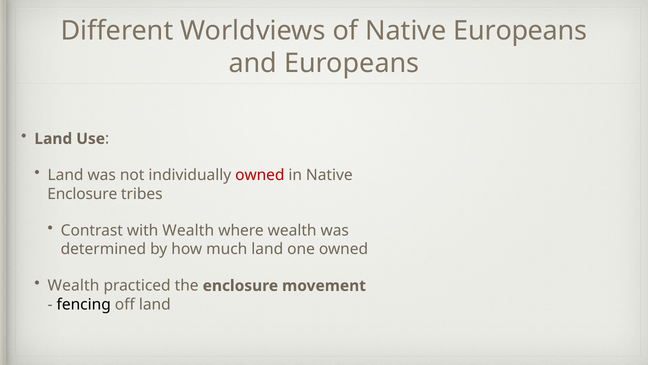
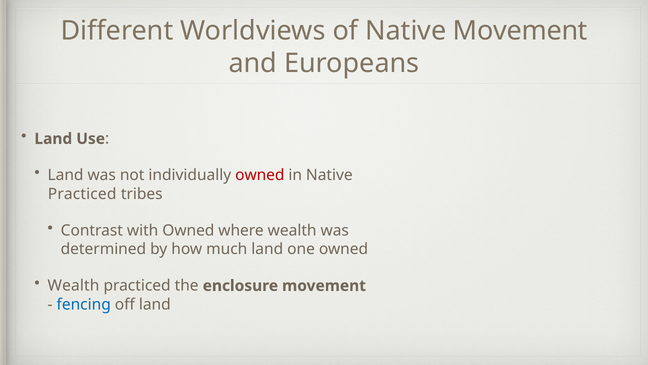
Native Europeans: Europeans -> Movement (520, 31)
Enclosure: Enclosure -> Practiced (82, 194)
with Wealth: Wealth -> Owned (188, 230)
fencing colour: black -> blue (84, 304)
